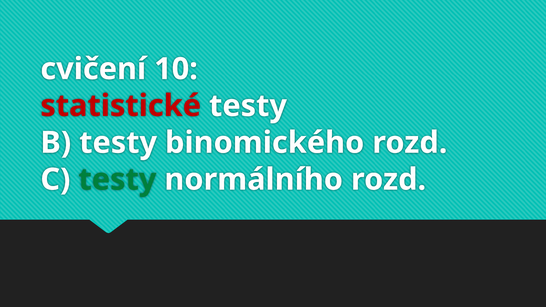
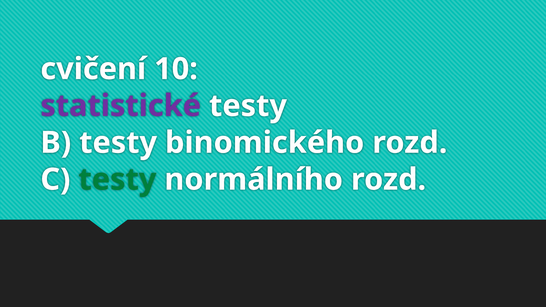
statistické colour: red -> purple (121, 106)
